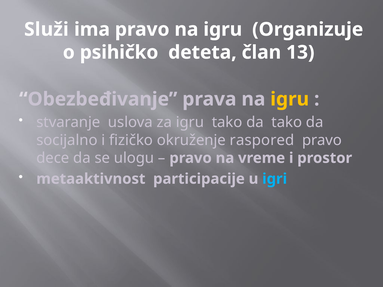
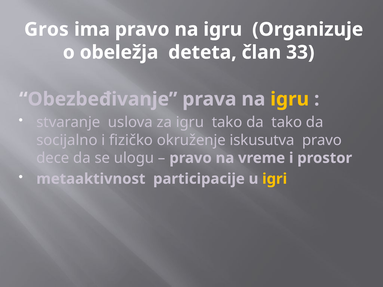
Služi: Služi -> Gros (46, 29)
psihičko: psihičko -> obeležja (119, 52)
13: 13 -> 33 (300, 52)
raspored: raspored -> iskusutva (262, 140)
igri colour: light blue -> yellow (275, 179)
